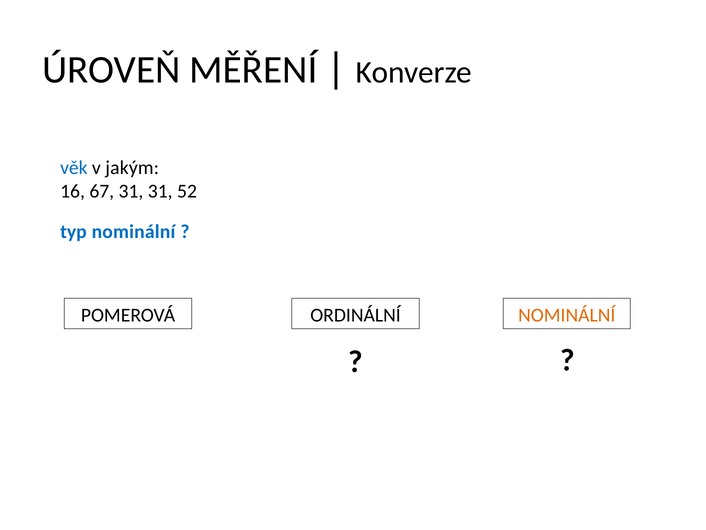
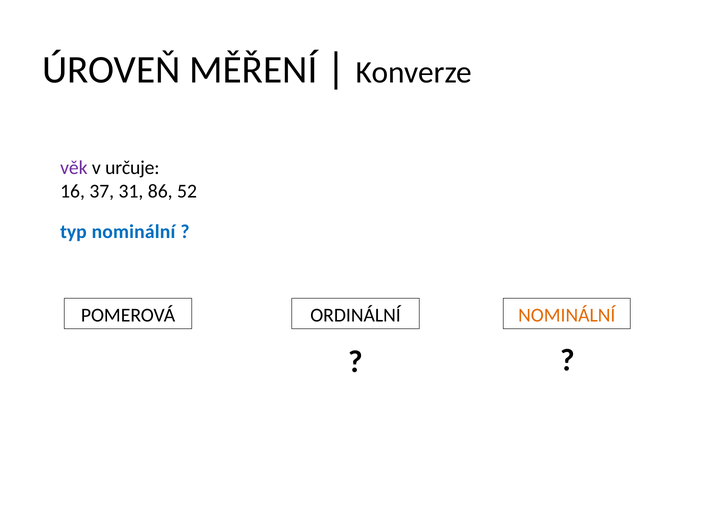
věk colour: blue -> purple (74, 167)
jakým: jakým -> určuje (132, 167)
67: 67 -> 37 (102, 191)
31 31: 31 -> 86 (160, 191)
